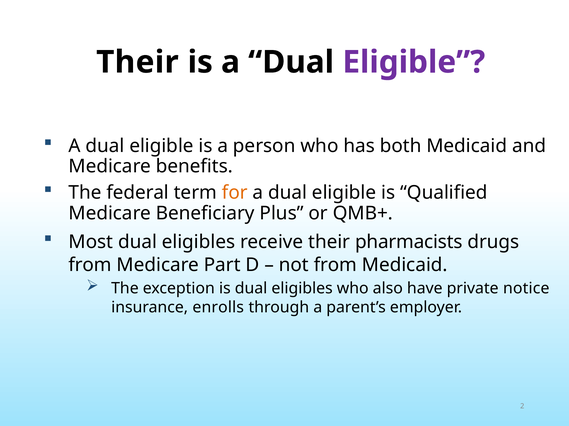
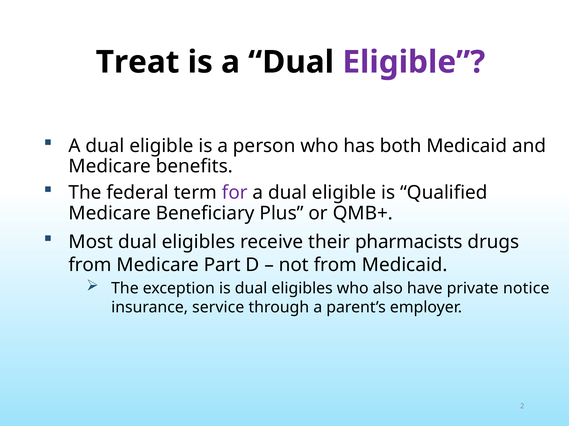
Their: Their -> Treat (138, 62)
for colour: orange -> purple (235, 193)
enrolls: enrolls -> service (218, 308)
